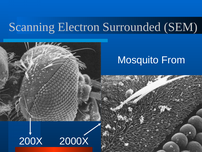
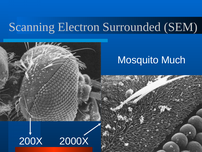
From: From -> Much (173, 60)
